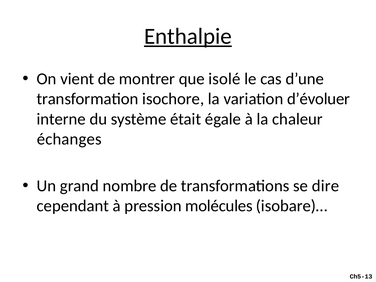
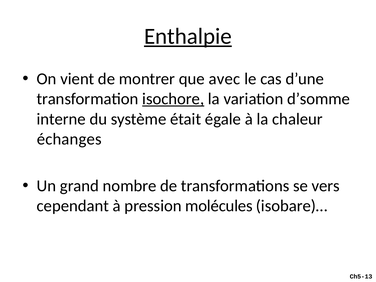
isolé: isolé -> avec (224, 79)
isochore underline: none -> present (173, 99)
d’évoluer: d’évoluer -> d’somme (318, 99)
dire: dire -> vers (326, 186)
